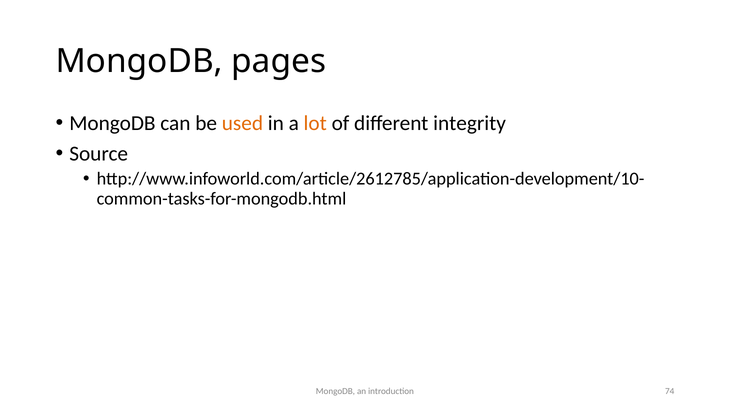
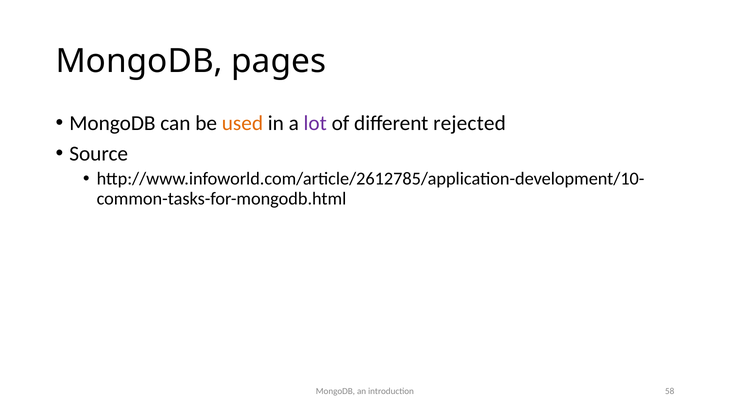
lot colour: orange -> purple (315, 123)
integrity: integrity -> rejected (469, 123)
74: 74 -> 58 (670, 392)
